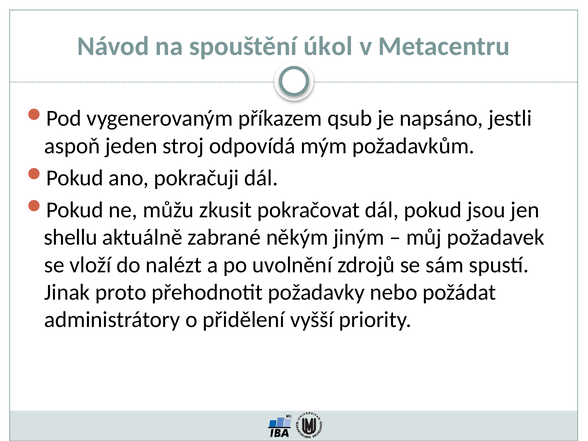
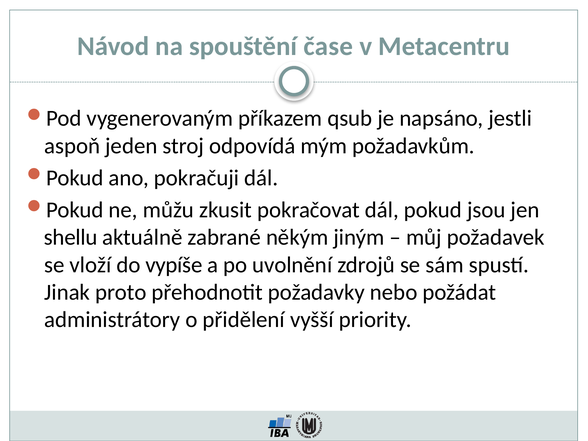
úkol: úkol -> čase (328, 46)
nalézt: nalézt -> vypíše (174, 265)
